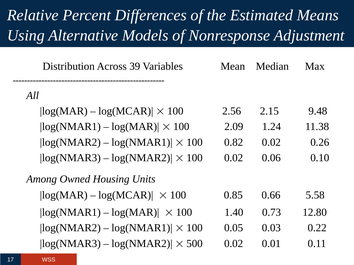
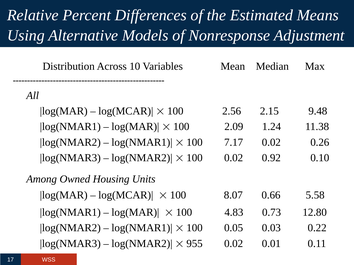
39: 39 -> 10 (135, 66)
0.82: 0.82 -> 7.17 (234, 142)
0.06: 0.06 -> 0.92 (271, 158)
0.85: 0.85 -> 8.07 (233, 195)
1.40: 1.40 -> 4.83 (234, 213)
500: 500 -> 955 (195, 244)
